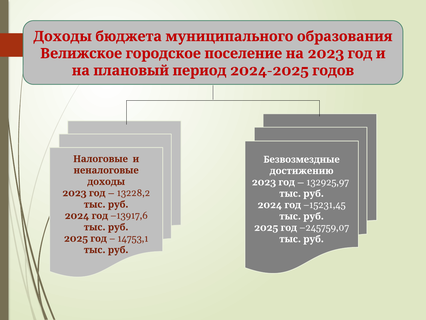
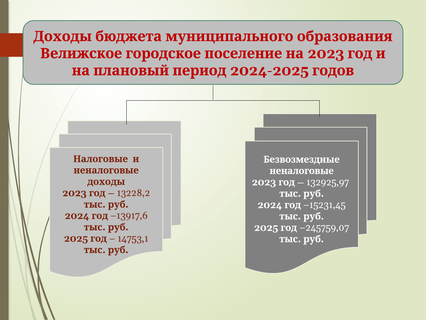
достижению: достижению -> неналоговые (302, 171)
